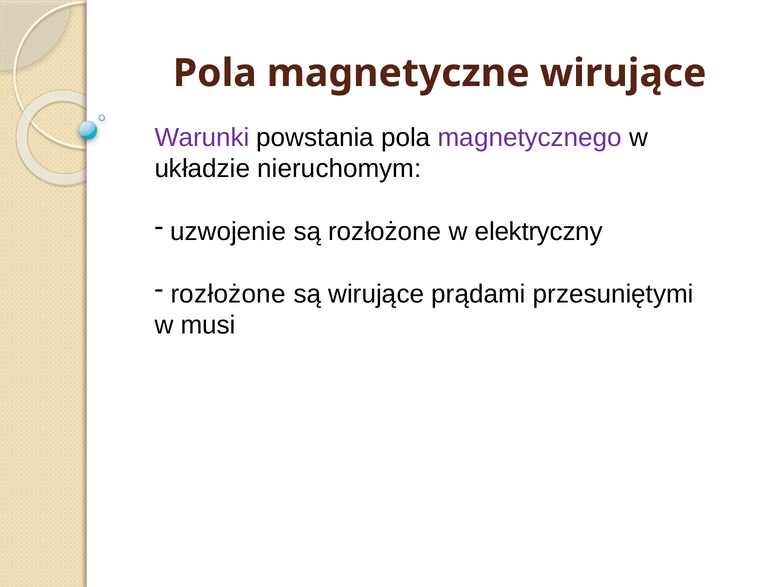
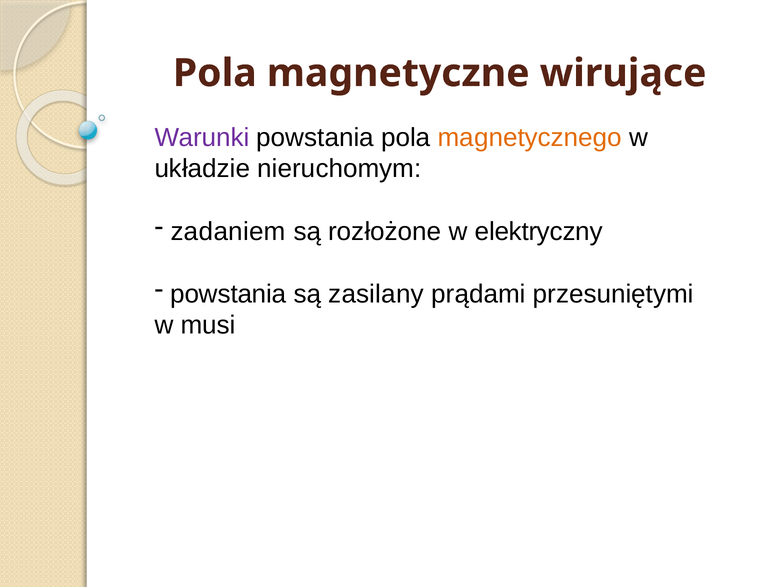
magnetycznego colour: purple -> orange (530, 138)
uzwojenie: uzwojenie -> zadaniem (228, 231)
rozłożone: rozłożone -> powstania (228, 294)
są wirujące: wirujące -> zasilany (376, 294)
